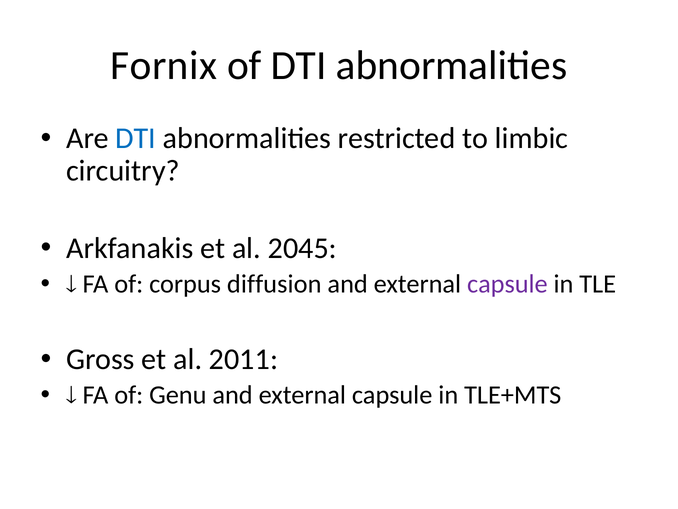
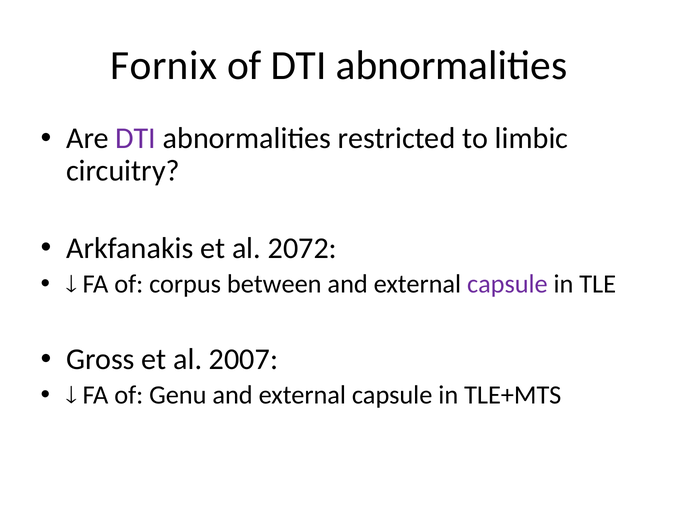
DTI colour: blue -> purple (136, 138)
2045: 2045 -> 2072 (302, 248)
diffusion: diffusion -> between (274, 284)
2011: 2011 -> 2007 (244, 359)
